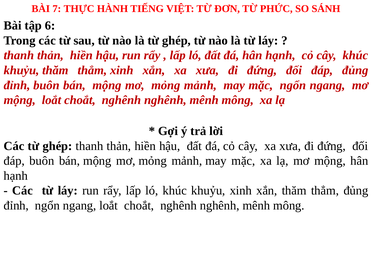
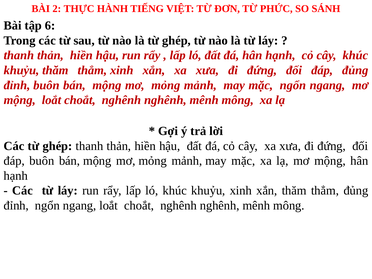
7: 7 -> 2 (57, 9)
